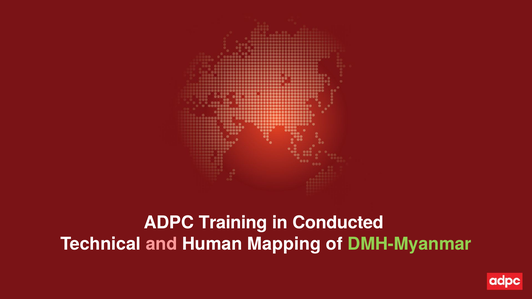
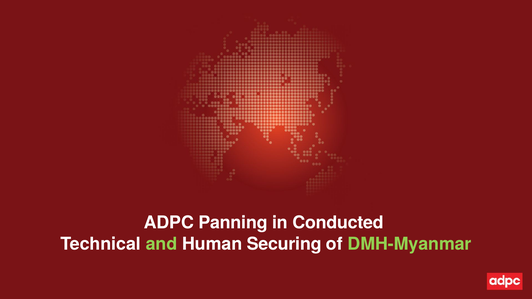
Training: Training -> Panning (233, 223)
and colour: pink -> light green (162, 244)
Mapping: Mapping -> Securing (284, 244)
